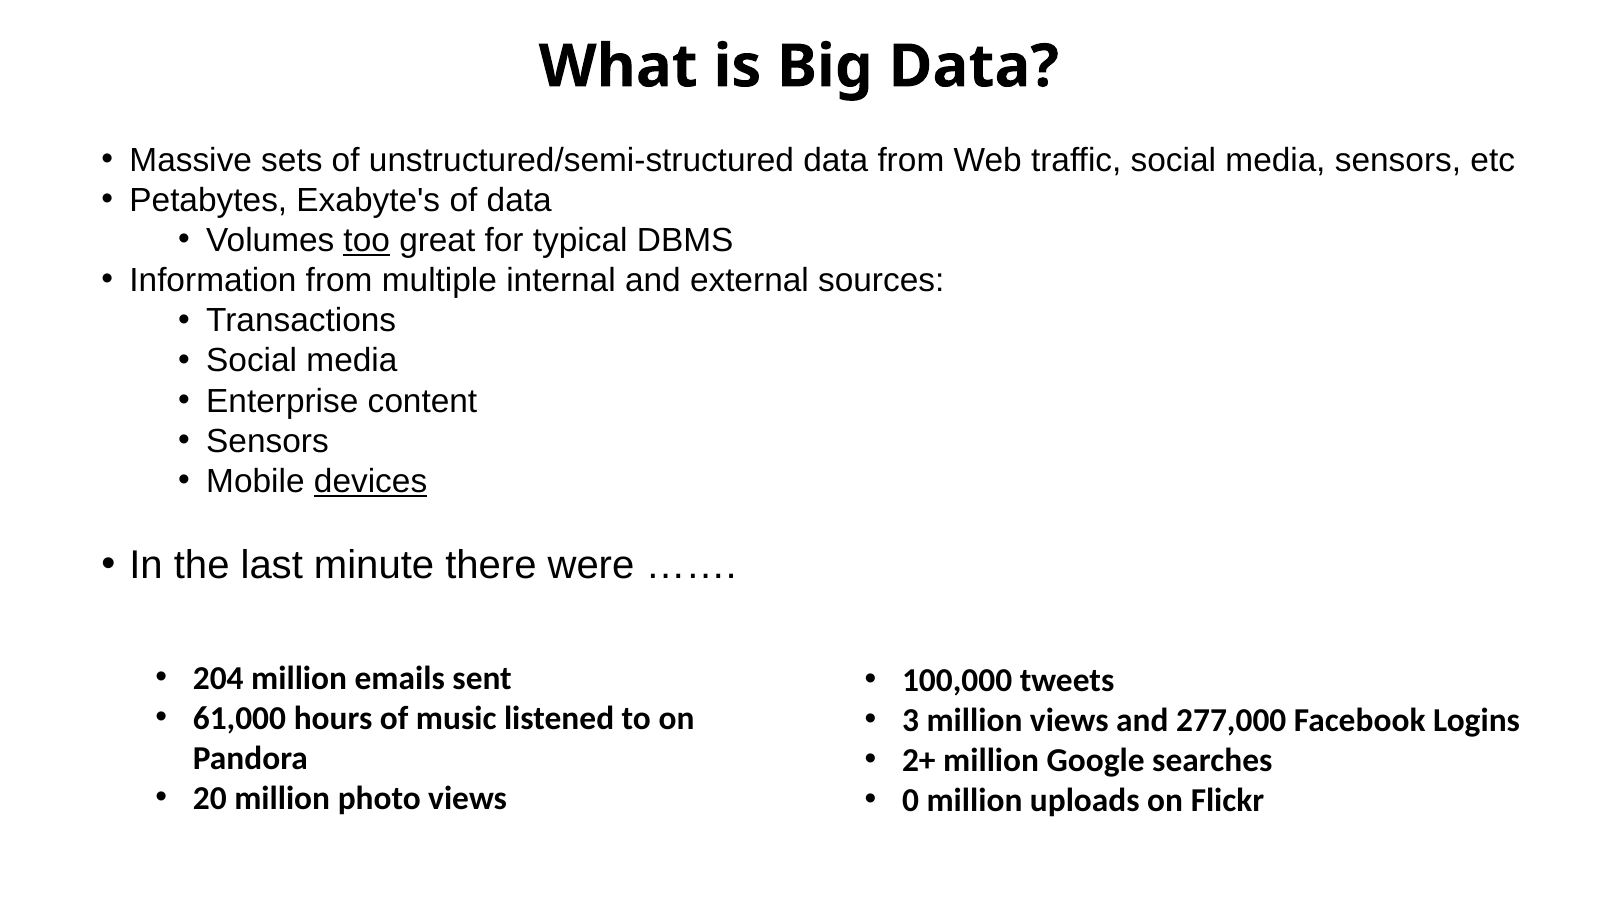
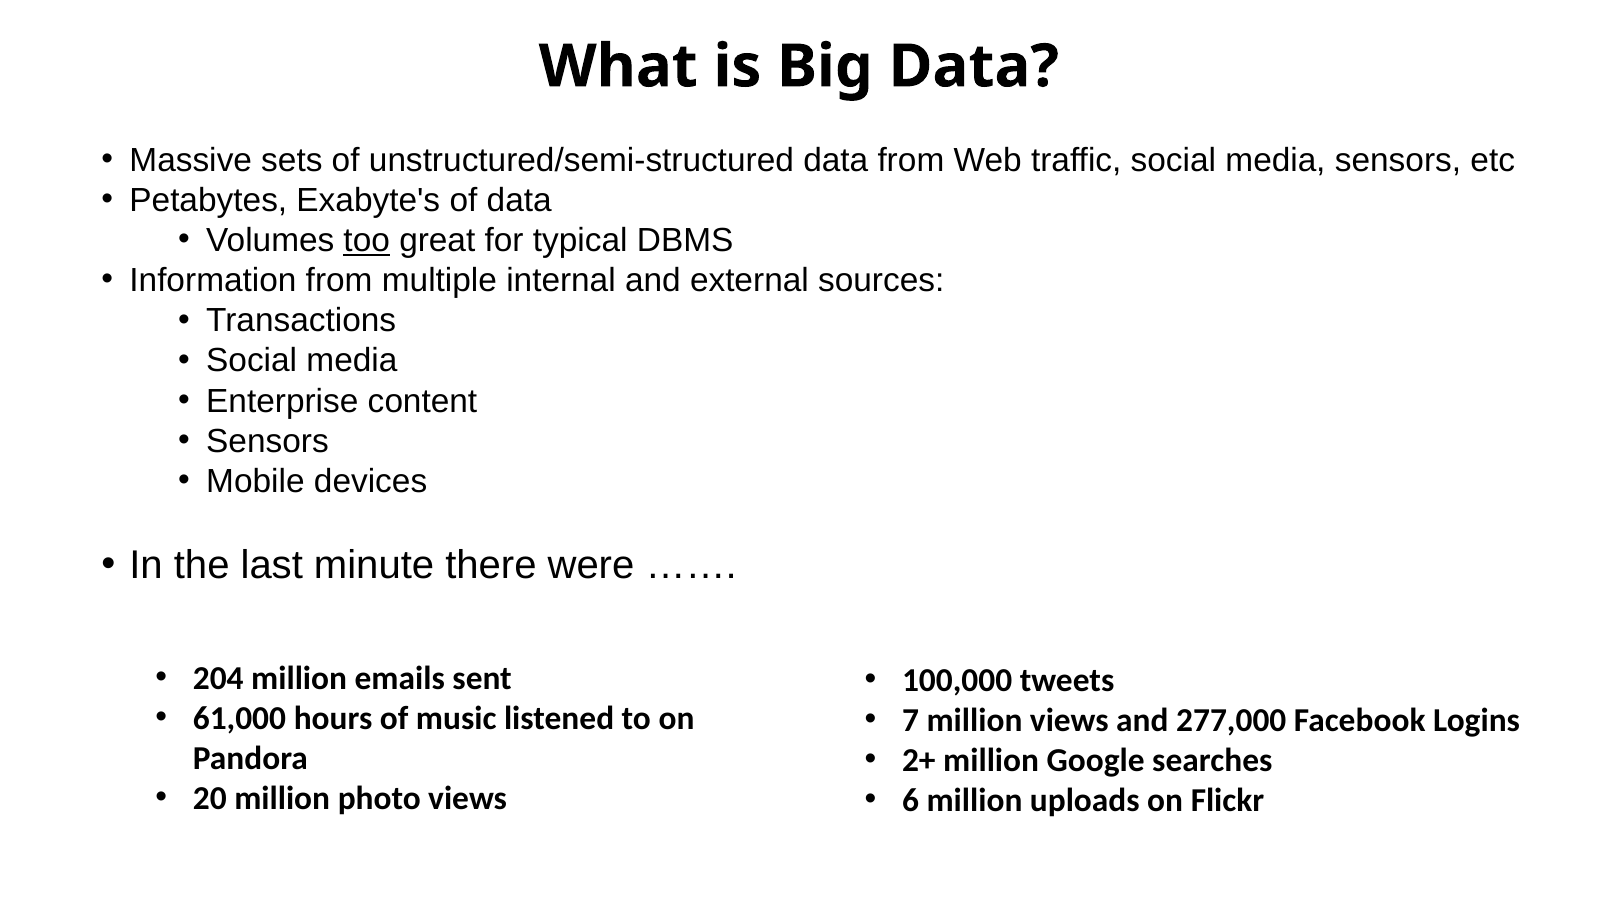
devices underline: present -> none (371, 481)
3: 3 -> 7 (911, 720)
0: 0 -> 6 (911, 800)
